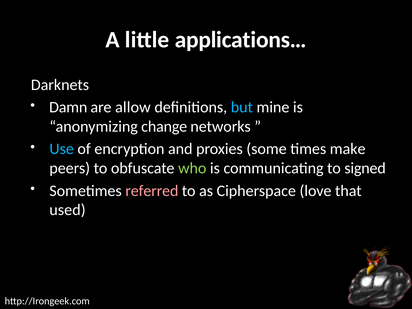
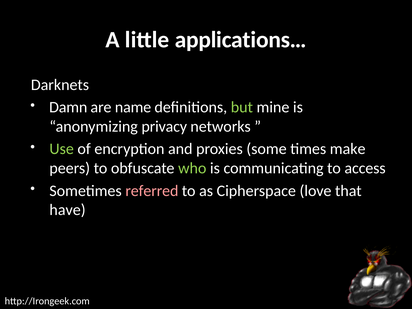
allow: allow -> name (133, 107)
but colour: light blue -> light green (242, 107)
change: change -> privacy (164, 127)
Use colour: light blue -> light green (62, 149)
signed: signed -> access (365, 168)
used: used -> have (68, 210)
